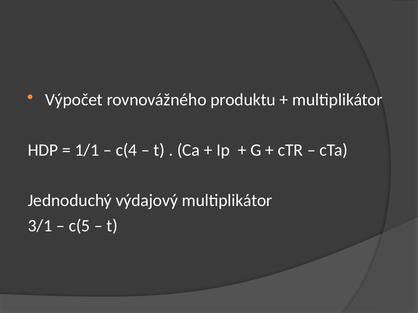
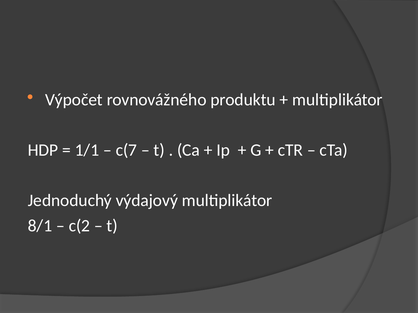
c(4: c(4 -> c(7 (126, 150)
3/1: 3/1 -> 8/1 (40, 226)
c(5: c(5 -> c(2 (79, 226)
